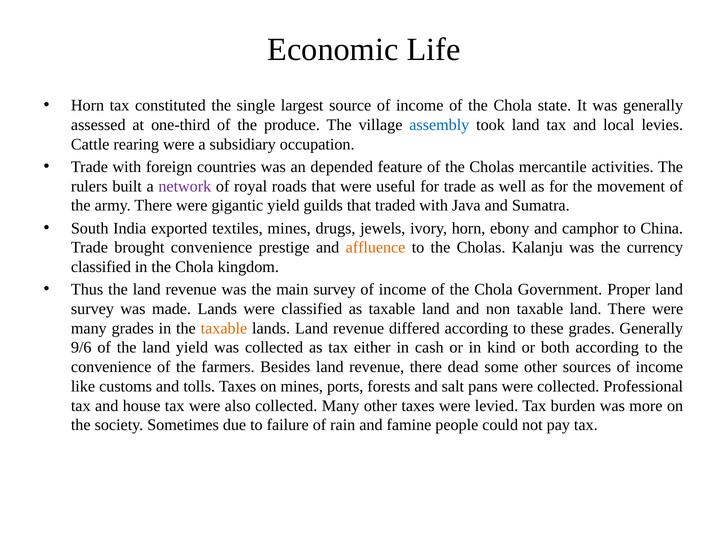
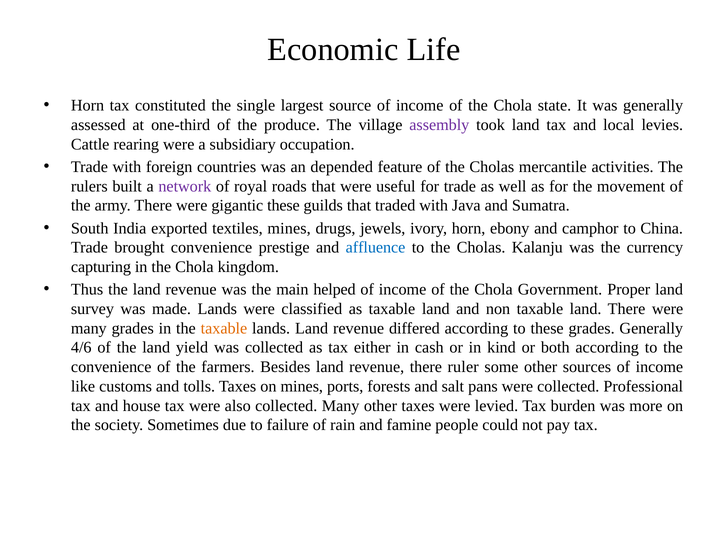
assembly colour: blue -> purple (439, 125)
gigantic yield: yield -> these (283, 206)
affluence colour: orange -> blue (376, 248)
classified: classified -> capturing (101, 267)
main survey: survey -> helped (335, 290)
9/6: 9/6 -> 4/6 (81, 348)
dead: dead -> ruler (463, 367)
